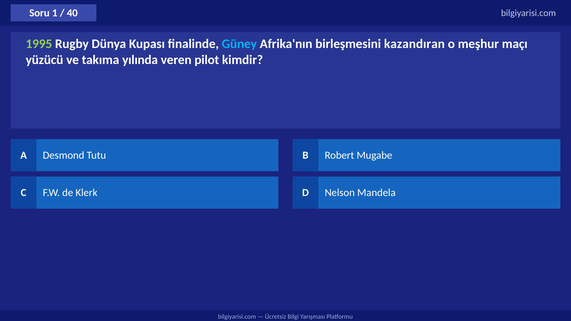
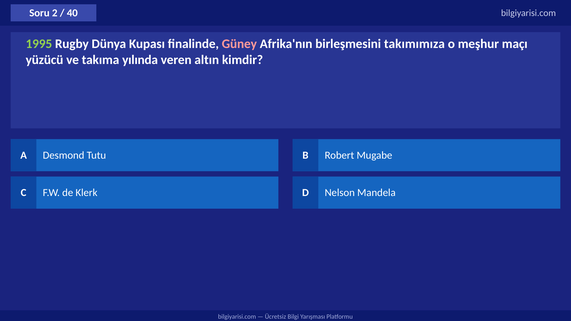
1: 1 -> 2 (55, 13)
Güney colour: light blue -> pink (239, 44)
kazandıran: kazandıran -> takımımıza (414, 44)
pilot: pilot -> altın (207, 60)
